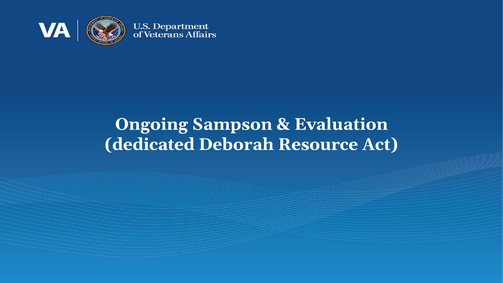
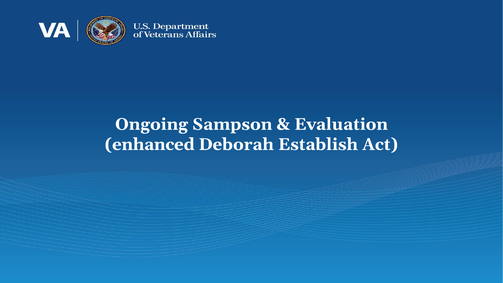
dedicated: dedicated -> enhanced (150, 144)
Resource: Resource -> Establish (318, 144)
